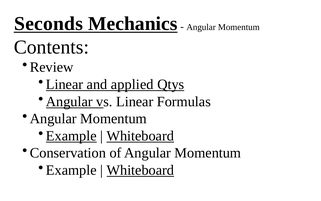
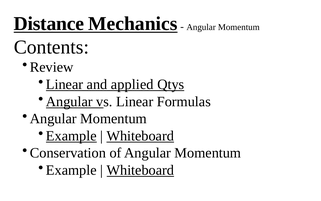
Seconds: Seconds -> Distance (49, 24)
